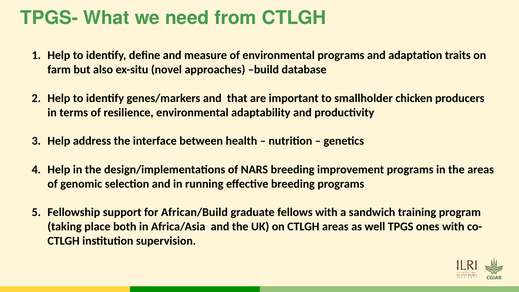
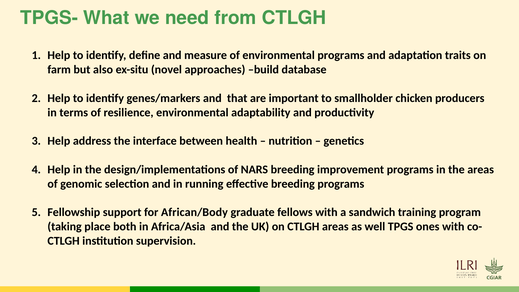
African/Build: African/Build -> African/Body (194, 212)
